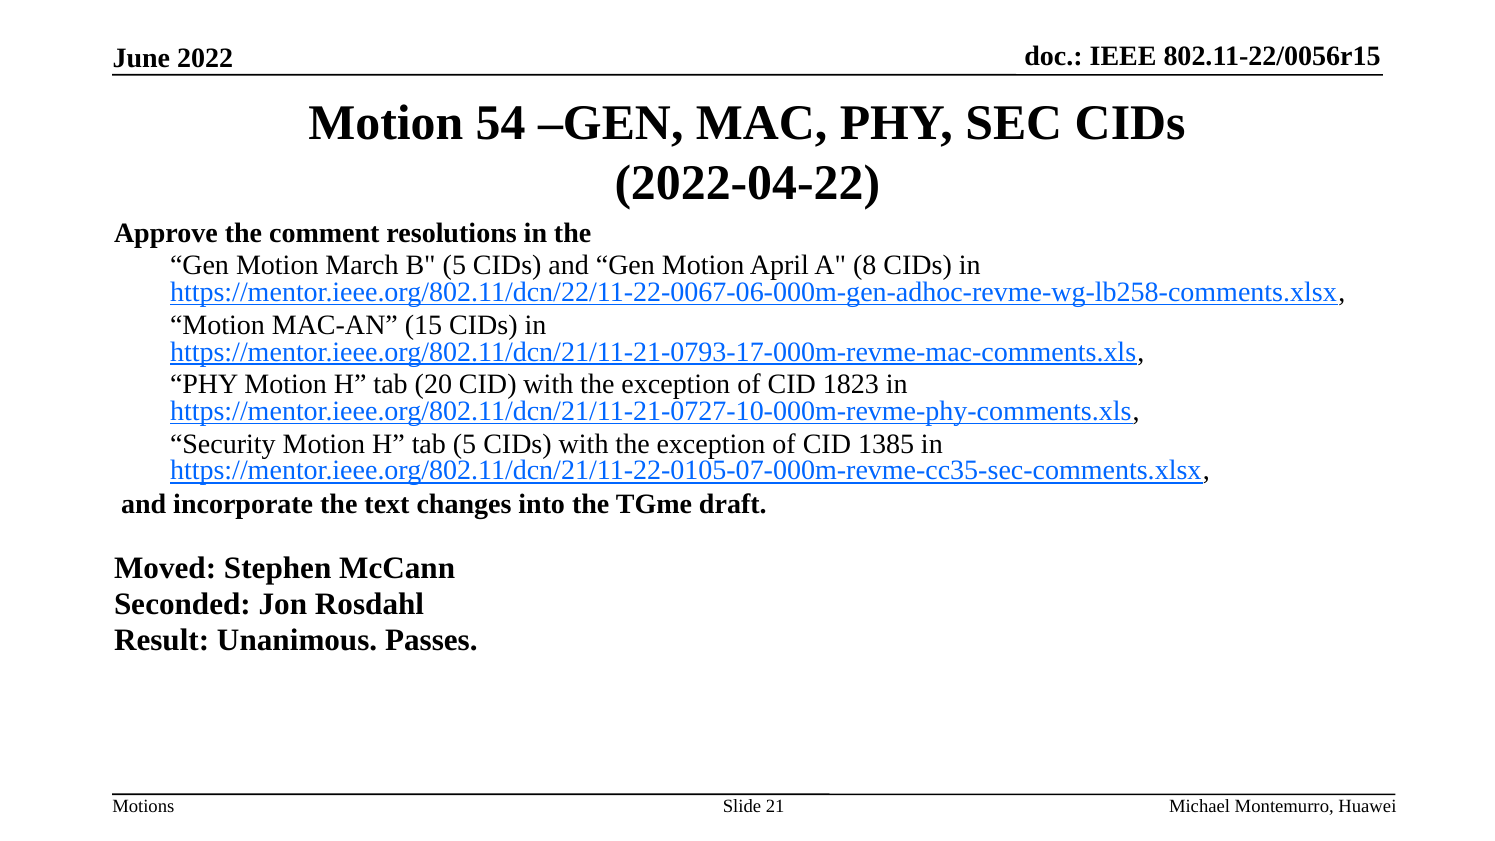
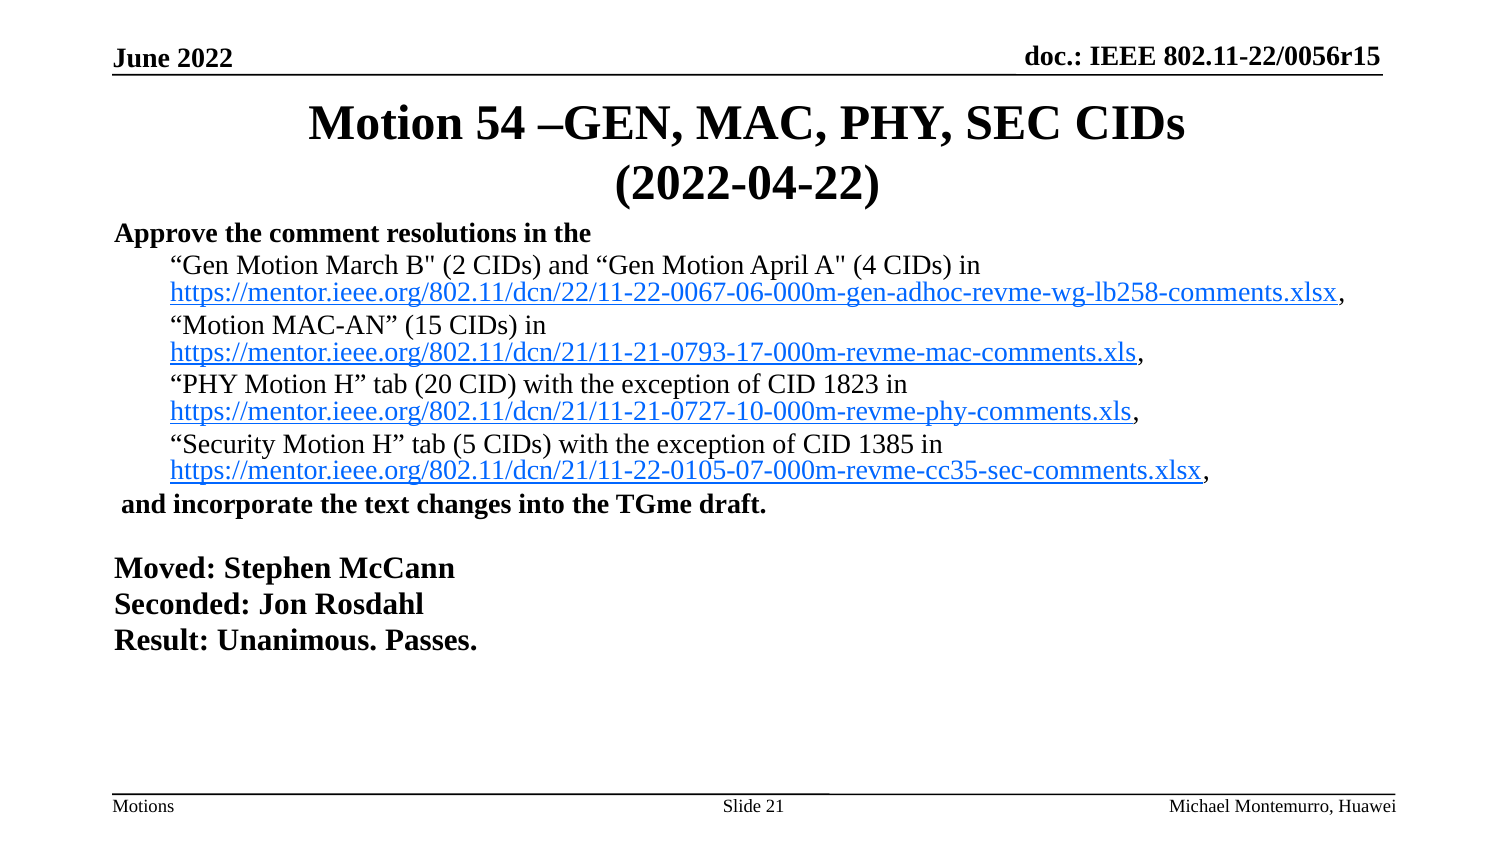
B 5: 5 -> 2 (454, 265)
8: 8 -> 4 (865, 265)
